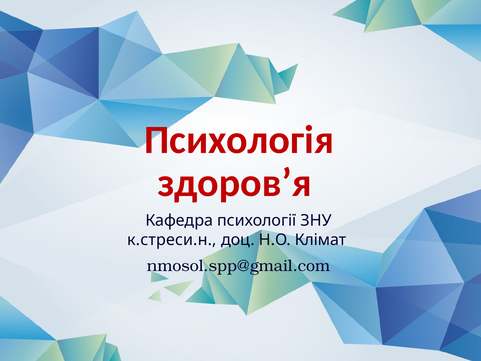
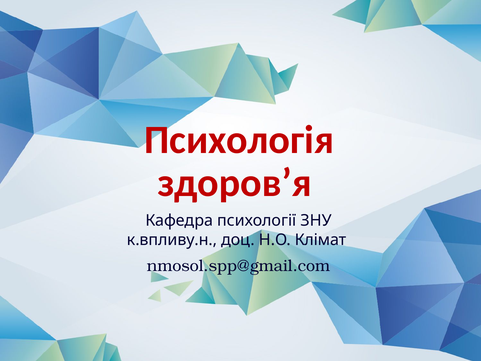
к.стреси.н: к.стреси.н -> к.впливу.н (172, 240)
